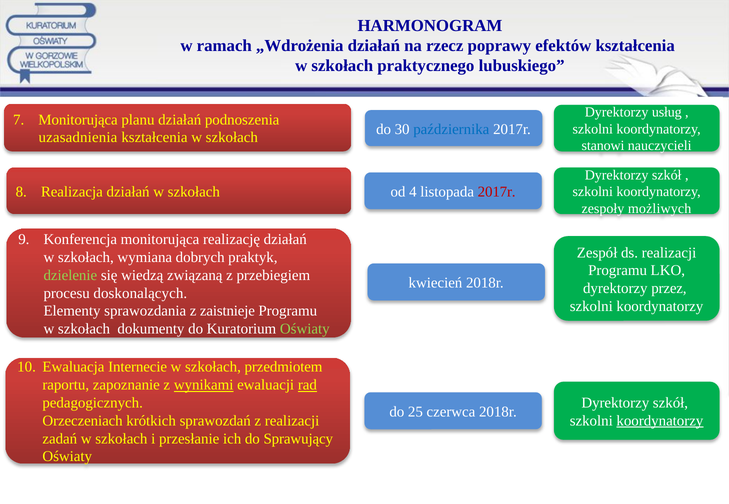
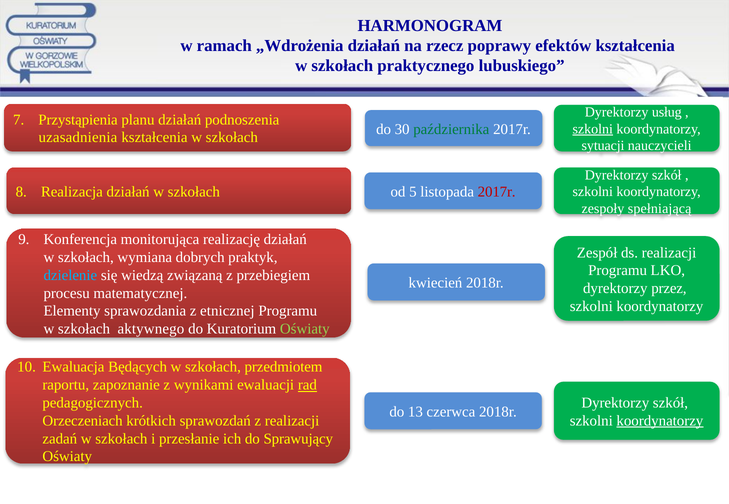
Monitorująca: Monitorująca -> Przystąpienia (78, 120)
października colour: blue -> green (451, 129)
szkolni underline: none -> present (593, 129)
stanowi: stanowi -> sytuacji (603, 146)
4: 4 -> 5 (413, 192)
możliwych: możliwych -> spełniającą (660, 209)
dzielenie colour: light green -> light blue (70, 276)
doskonalących: doskonalących -> matematycznej (140, 293)
zaistnieje: zaistnieje -> etnicznej (227, 311)
dokumenty: dokumenty -> aktywnego (151, 329)
Internecie: Internecie -> Będących (138, 368)
wynikami underline: present -> none (204, 385)
25: 25 -> 13 (415, 412)
